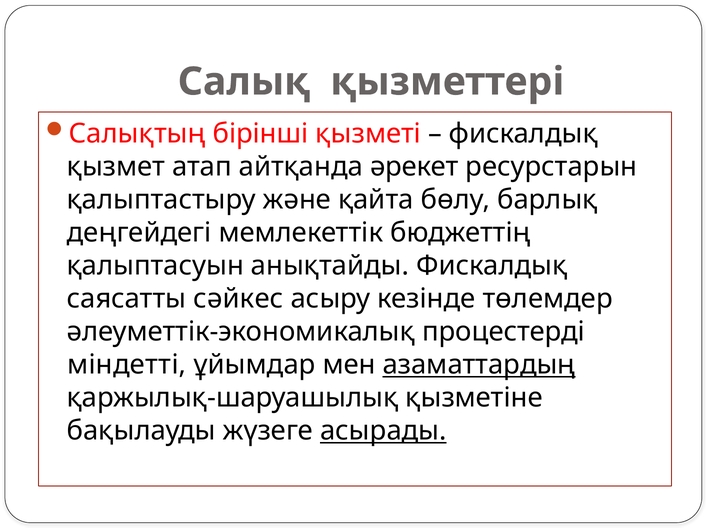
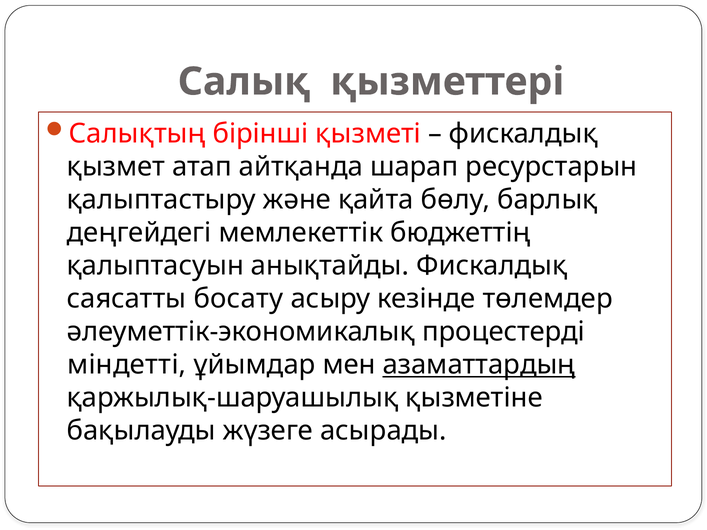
әрекет: әрекет -> шарап (414, 167)
сәйкес: сәйкес -> босату (238, 299)
асырады underline: present -> none (383, 431)
